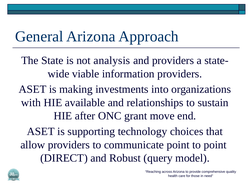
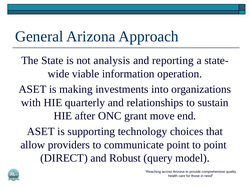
and providers: providers -> reporting (173, 61)
information providers: providers -> operation (180, 74)
available: available -> quarterly (85, 103)
